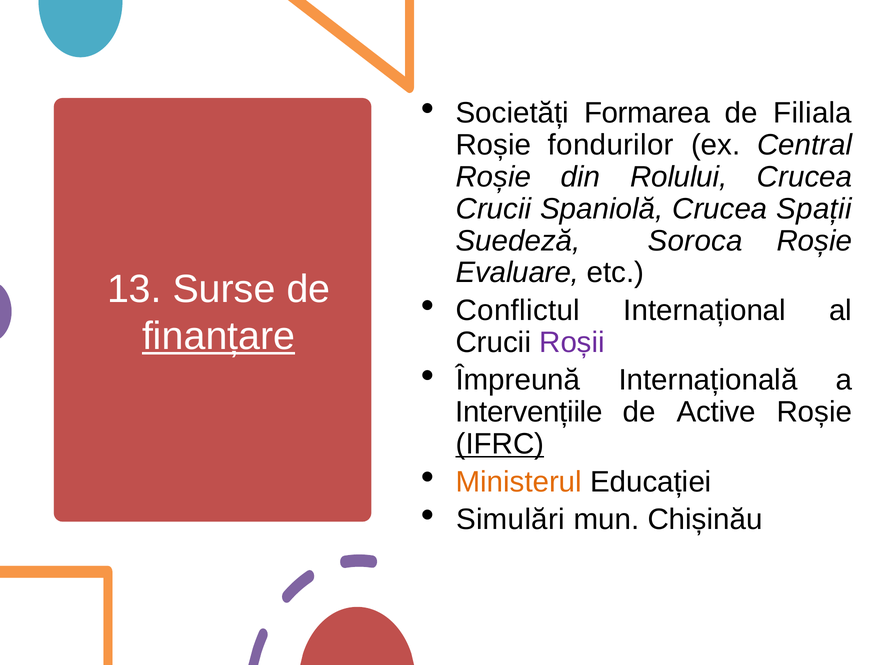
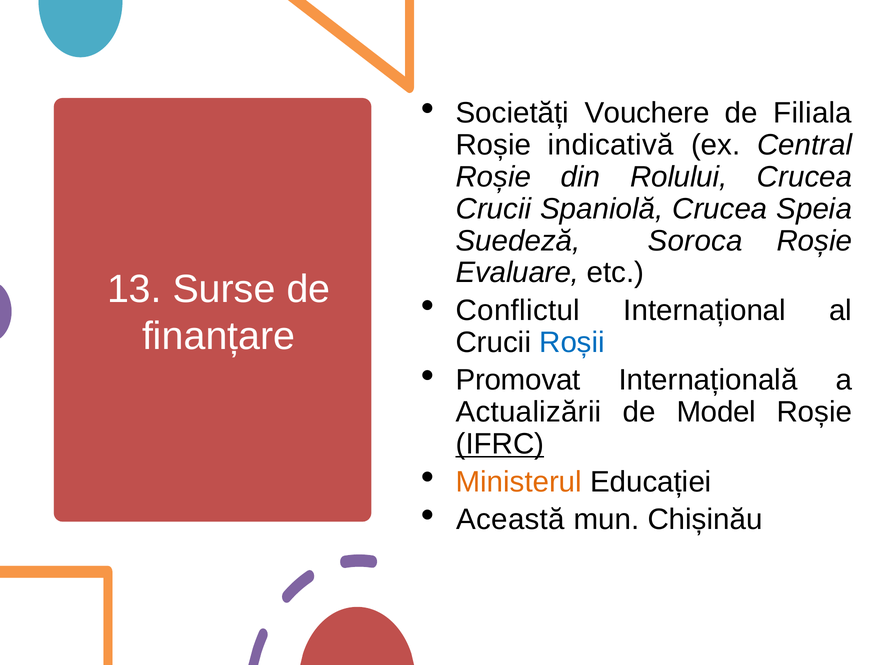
Formarea: Formarea -> Vouchere (647, 113)
fondurilor: fondurilor -> indicativă (611, 145)
Spații: Spații -> Speia (814, 209)
finanțare underline: present -> none (219, 336)
Roșii colour: purple -> blue (572, 342)
Împreună: Împreună -> Promovat (518, 380)
Intervențiile: Intervențiile -> Actualizării (529, 412)
Active: Active -> Model (716, 412)
Simulări: Simulări -> Această (510, 519)
